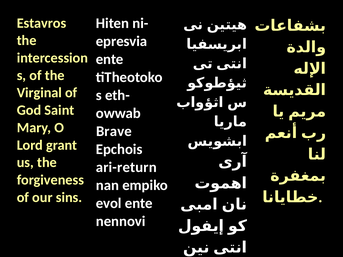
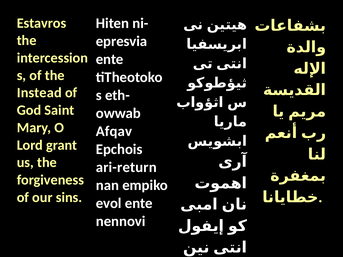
Virginal: Virginal -> Instead (39, 93)
Brave: Brave -> Afqav (114, 131)
